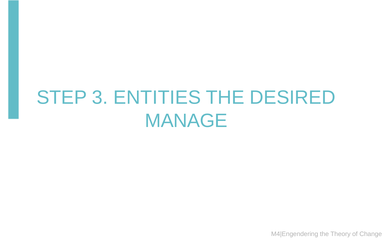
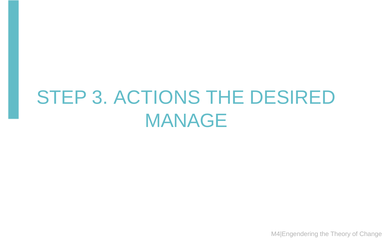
ENTITIES: ENTITIES -> ACTIONS (157, 98)
